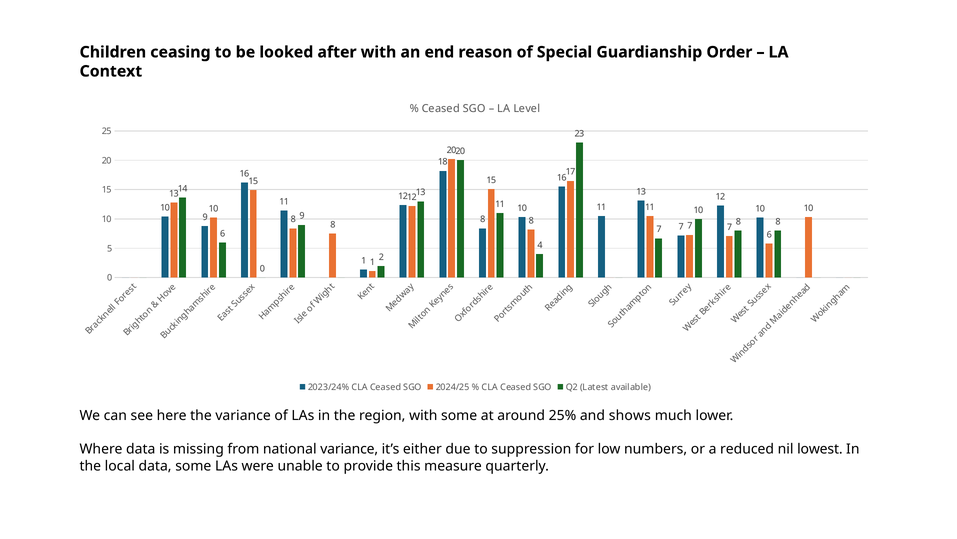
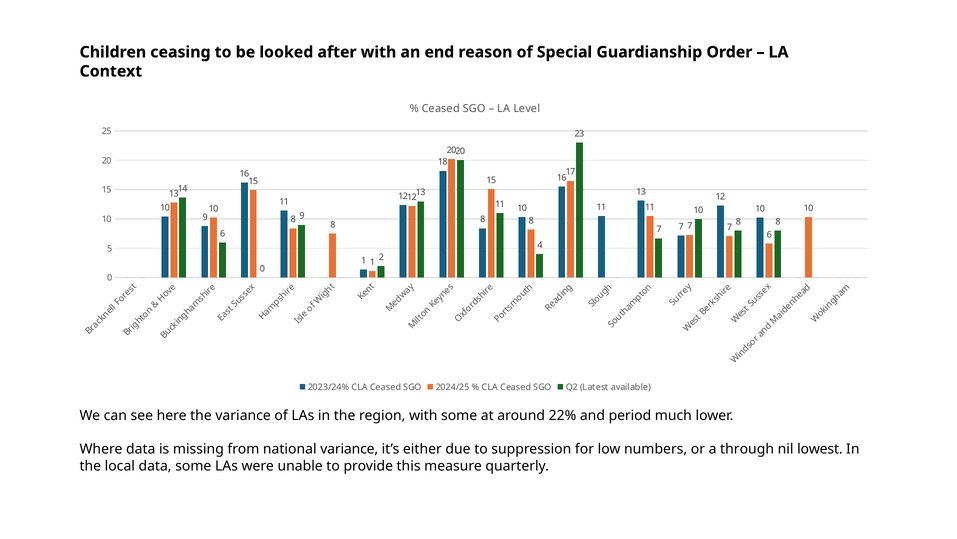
25%: 25% -> 22% (562, 415)
shows: shows -> period (630, 415)
reduced: reduced -> through (747, 449)
